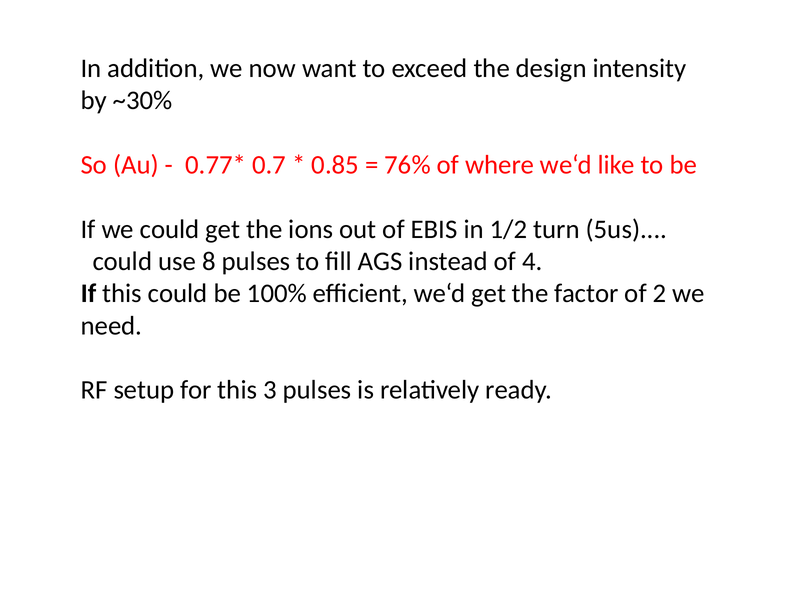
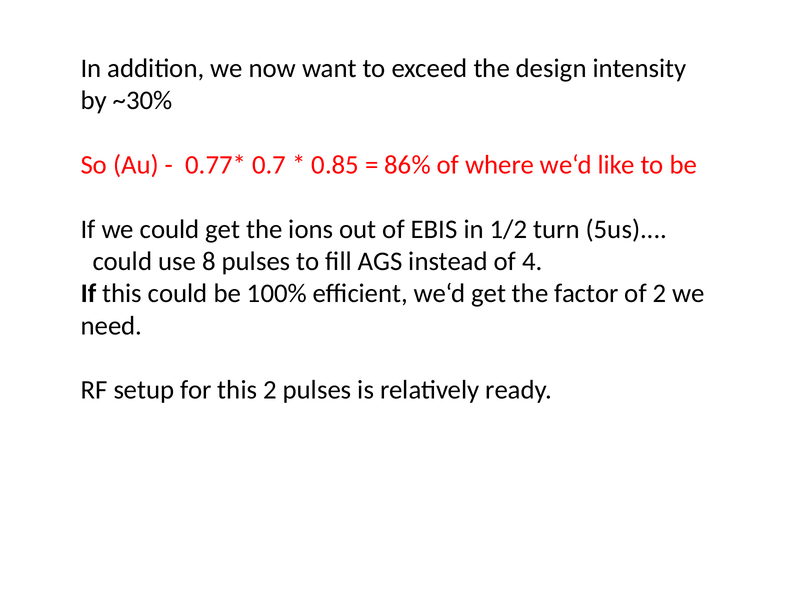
76%: 76% -> 86% (408, 165)
this 3: 3 -> 2 (270, 390)
